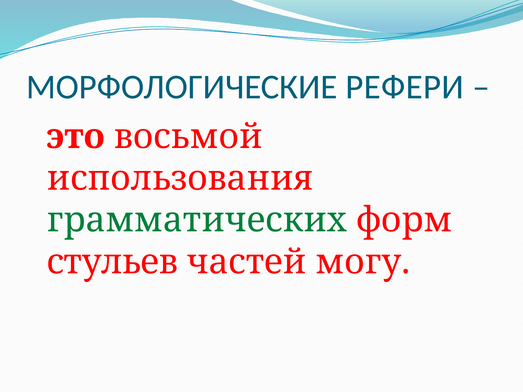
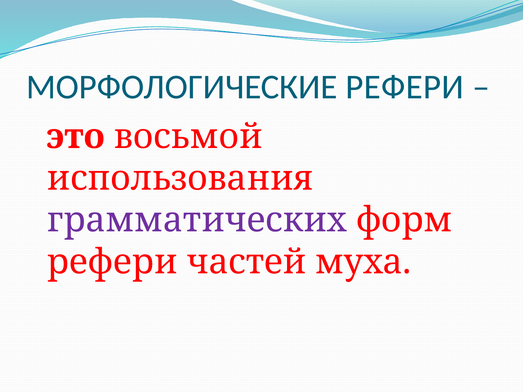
грамматических colour: green -> purple (197, 220)
стульев: стульев -> рефери (112, 262)
могу: могу -> муха (363, 262)
